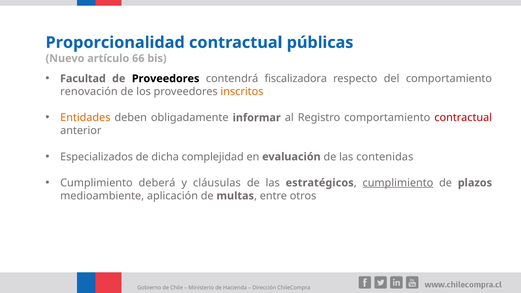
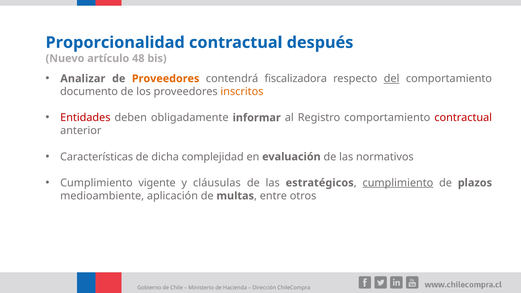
públicas: públicas -> después (320, 43)
66: 66 -> 48 (138, 58)
Facultad: Facultad -> Analizar (83, 79)
Proveedores colour: black -> orange (166, 79)
del underline: none -> present (392, 79)
renovación: renovación -> documento (89, 92)
Entidades colour: orange -> red (85, 118)
Especializados: Especializados -> Características (97, 157)
contenidas: contenidas -> normativos (385, 157)
deberá: deberá -> vigente (157, 183)
